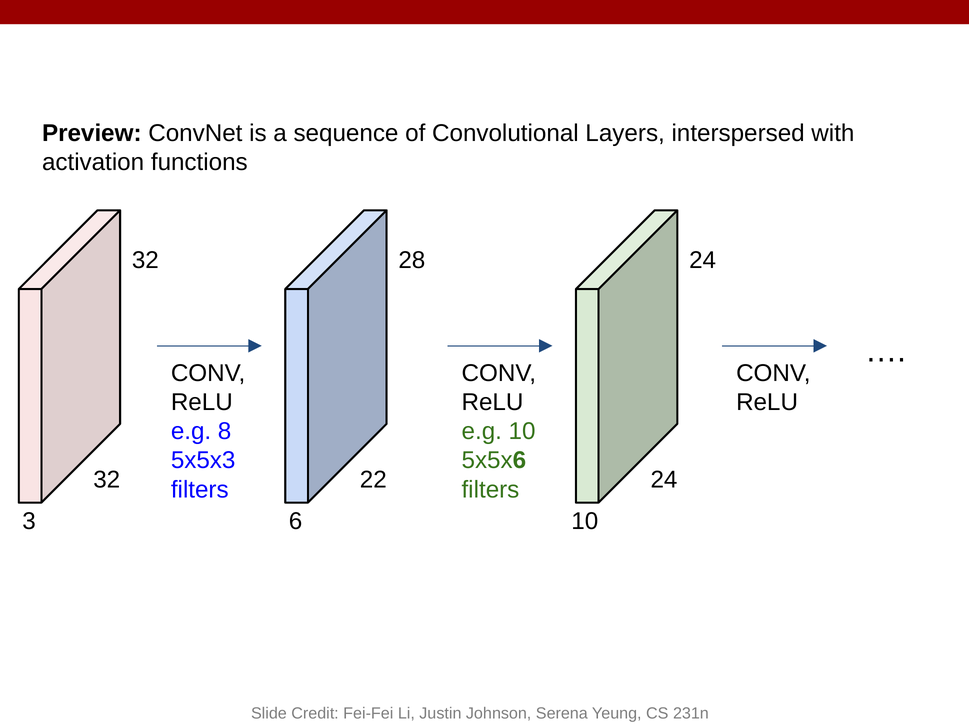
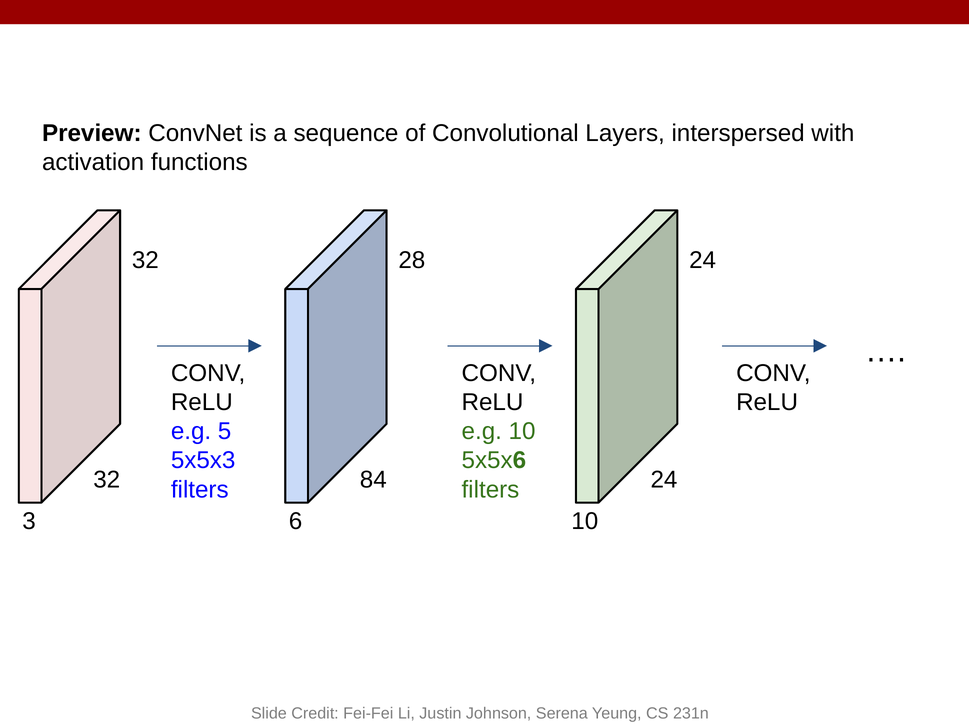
8: 8 -> 5 (225, 431)
22: 22 -> 84 (373, 480)
